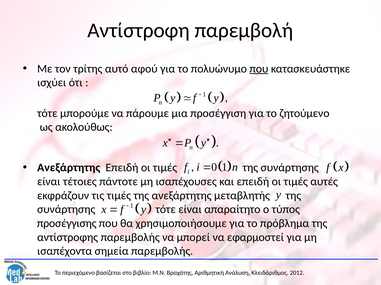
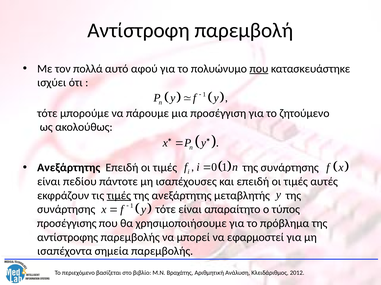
τρίτης: τρίτης -> πολλά (88, 69)
τέτοιες: τέτοιες -> πεδίου (80, 182)
τιμές underline: none -> present (119, 196)
